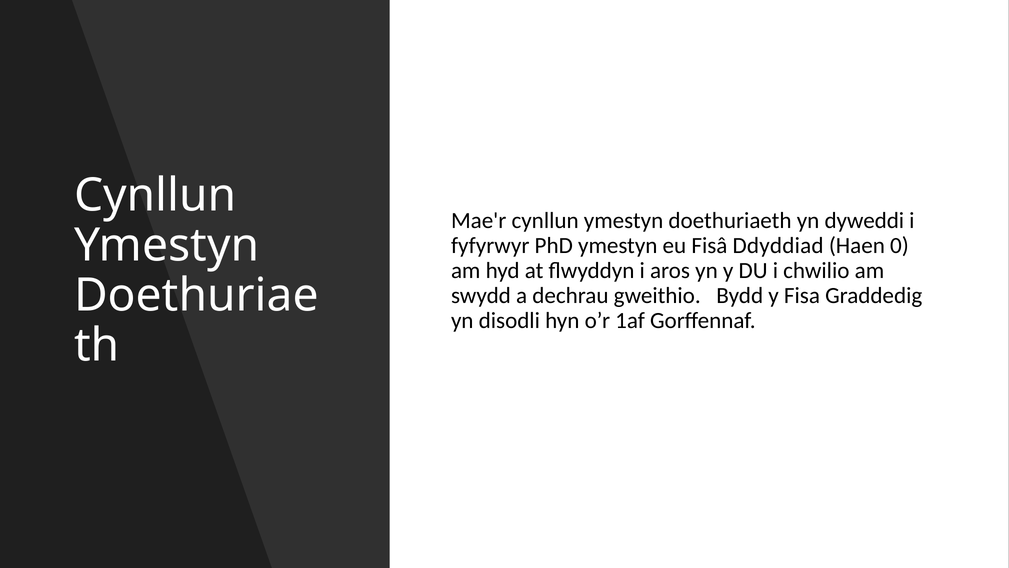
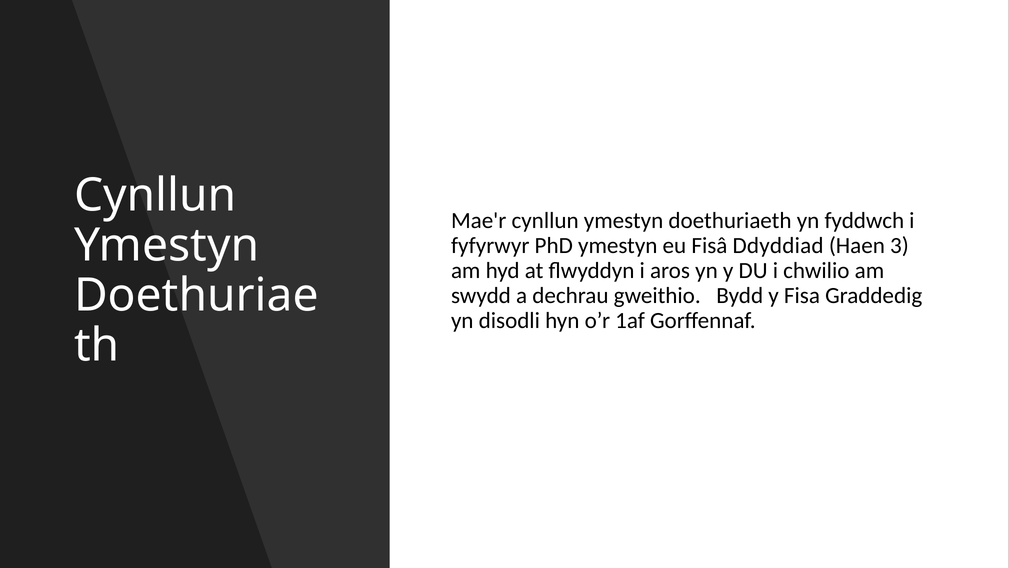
dyweddi: dyweddi -> fyddwch (864, 220)
0: 0 -> 3 (899, 245)
